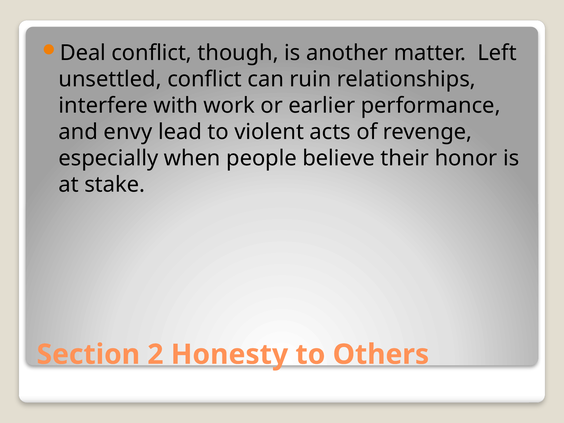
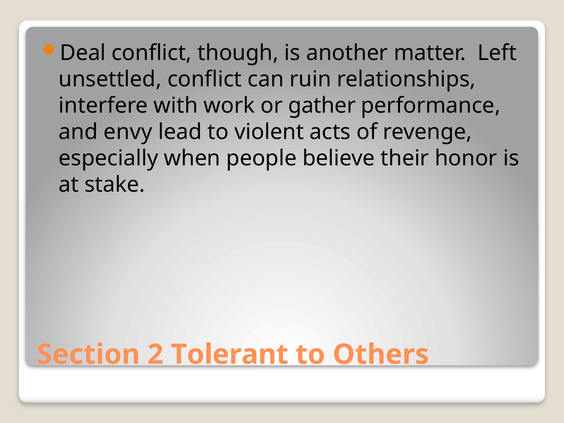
earlier: earlier -> gather (322, 106)
Honesty: Honesty -> Tolerant (230, 354)
